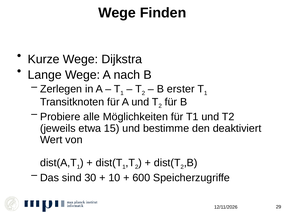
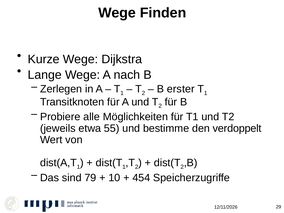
15: 15 -> 55 (112, 128)
deaktiviert: deaktiviert -> verdoppelt (237, 128)
30: 30 -> 79 (90, 178)
600: 600 -> 454 (141, 178)
